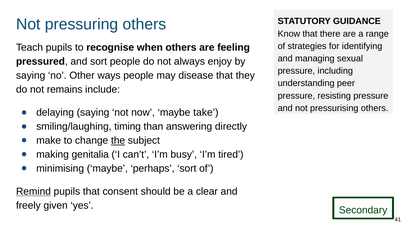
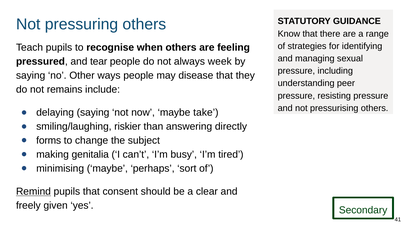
and sort: sort -> tear (99, 62)
enjoy: enjoy -> week (220, 62)
timing: timing -> riskier (128, 126)
make: make -> forms (49, 140)
the underline: present -> none (118, 140)
